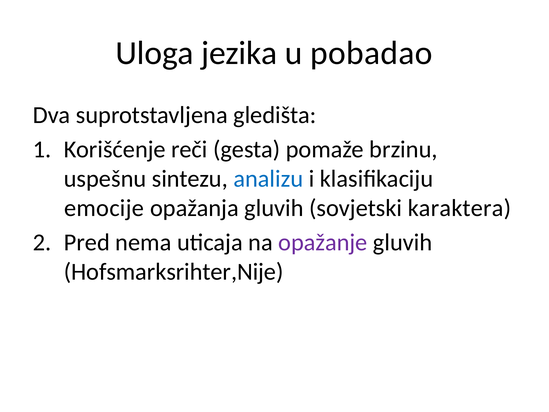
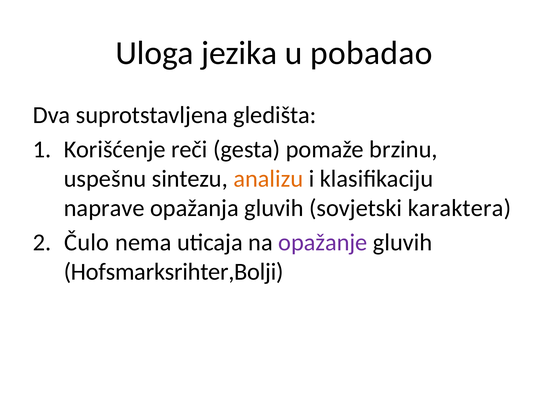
analizu colour: blue -> orange (268, 179)
emocije: emocije -> naprave (104, 208)
Pred: Pred -> Čulo (87, 242)
Hofsmarksrihter,Nije: Hofsmarksrihter,Nije -> Hofsmarksrihter,Bolji (174, 272)
